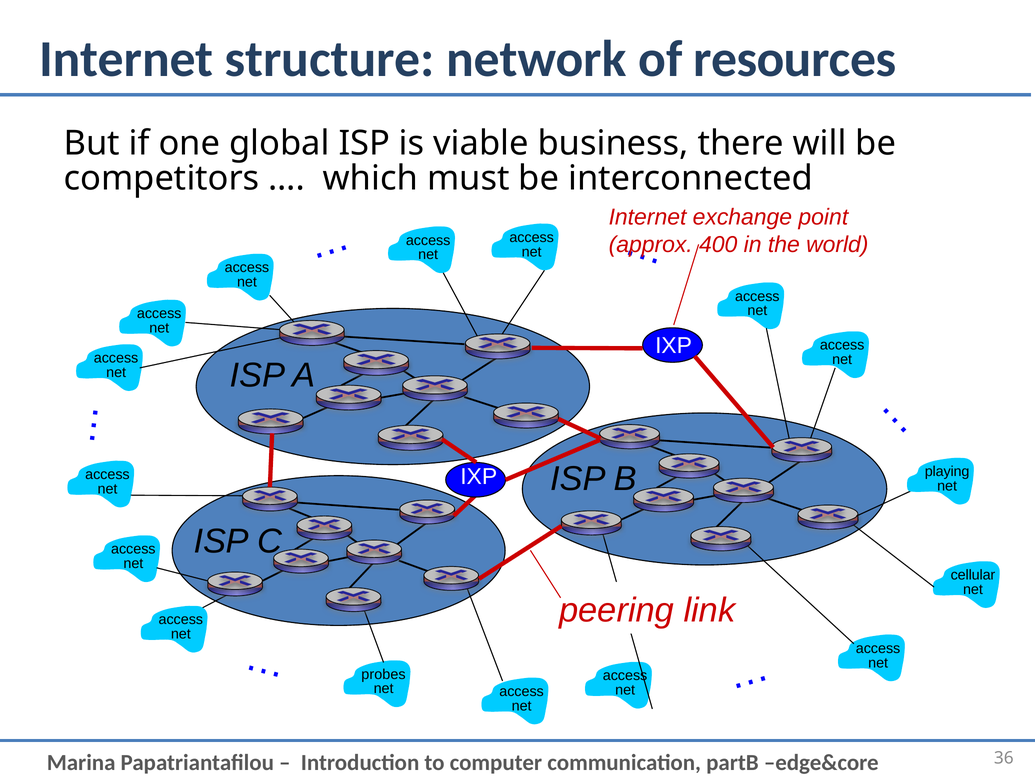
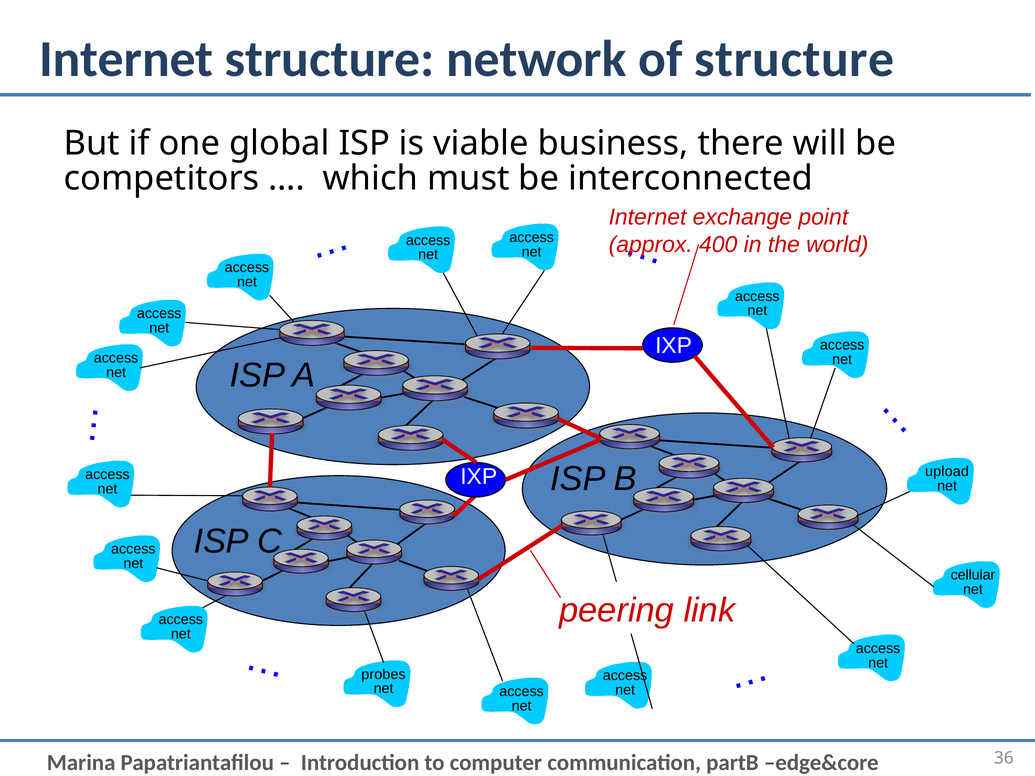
of resources: resources -> structure (794, 59)
playing: playing -> upload (947, 472)
